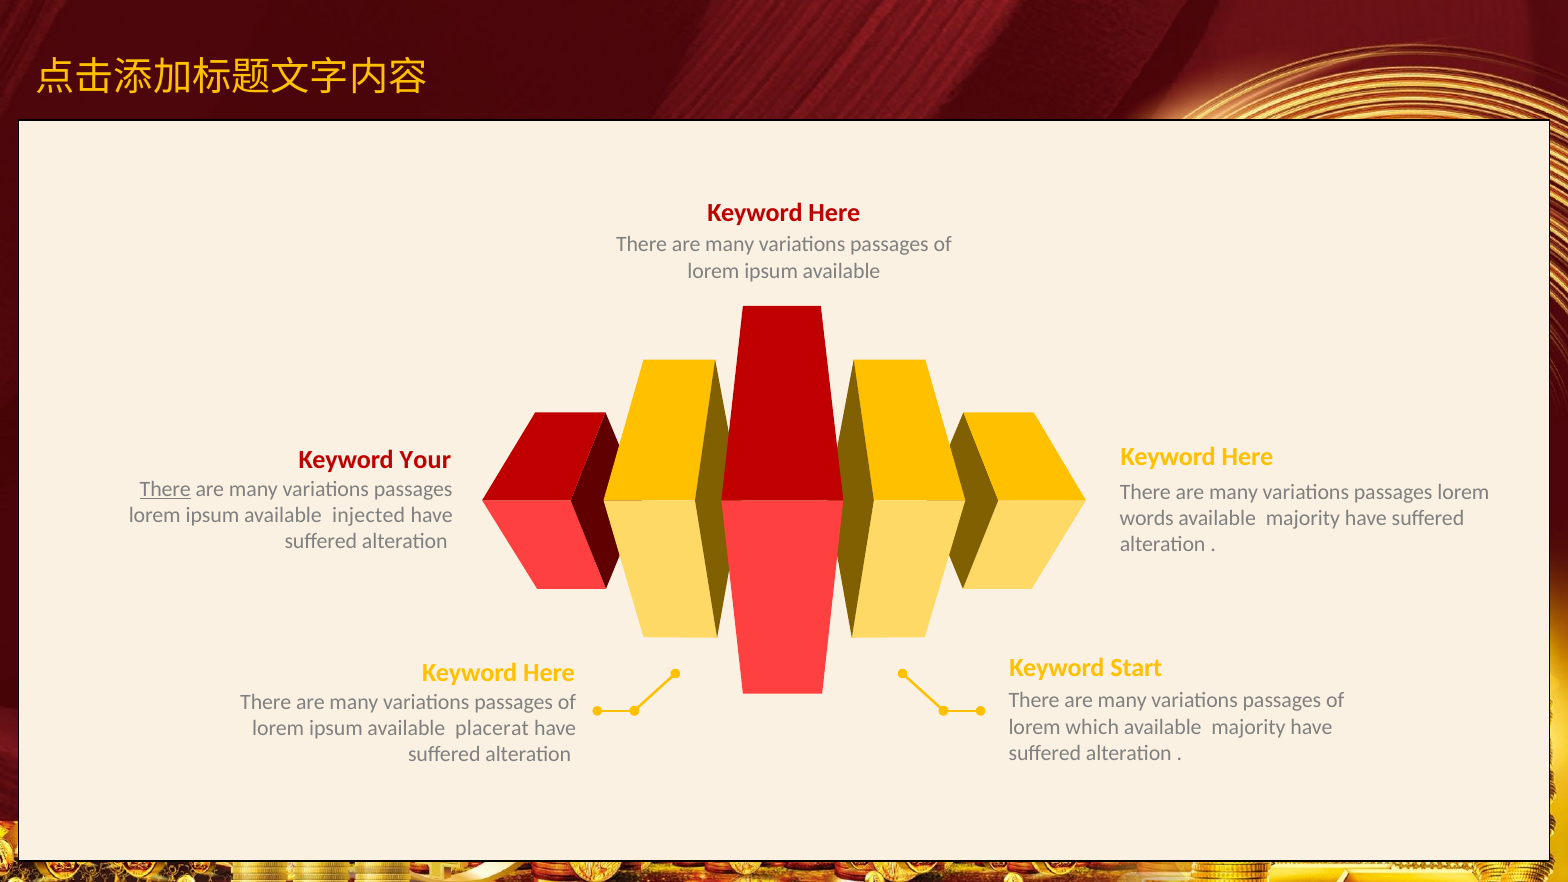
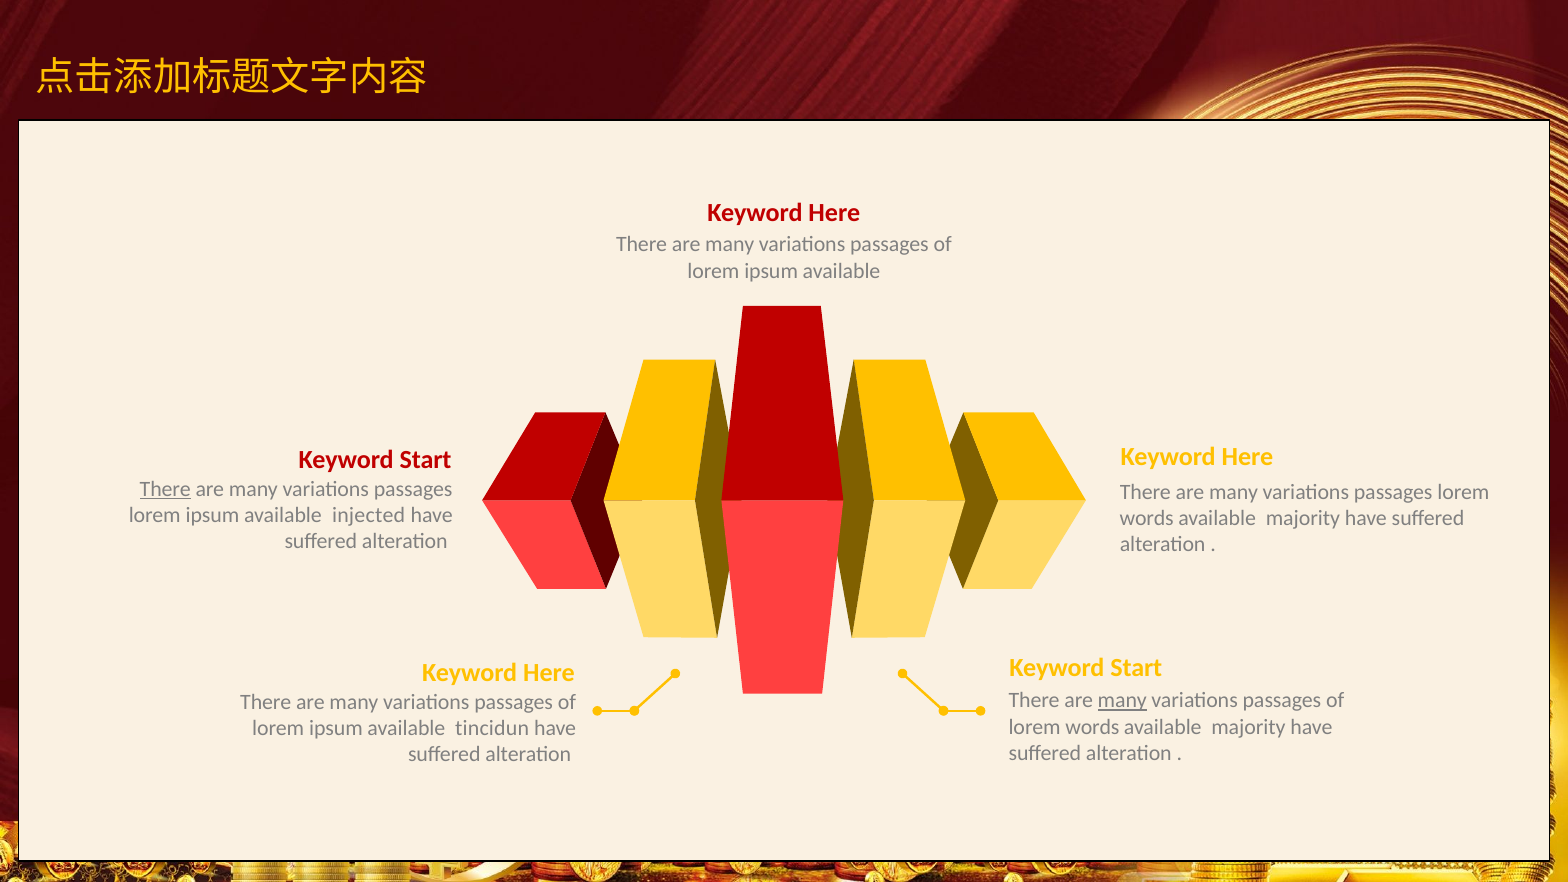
Your: Your -> Start (426, 460)
many underline: none -> present (1122, 701)
which: which -> words (1092, 727)
placerat: placerat -> tincidun (492, 729)
